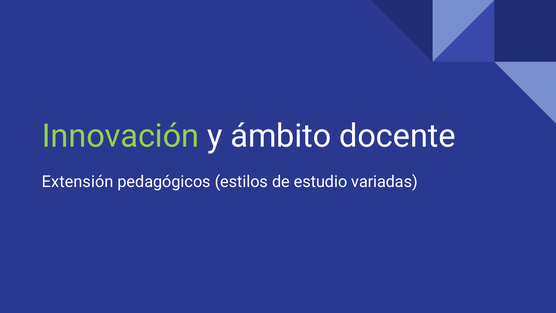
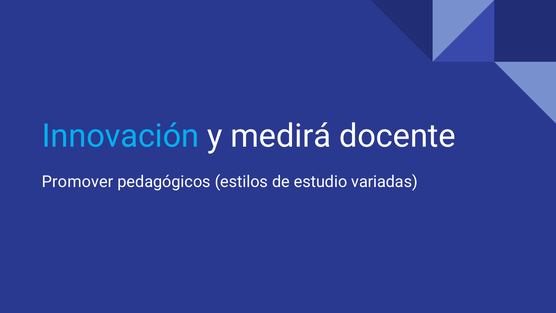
Innovación colour: light green -> light blue (121, 136)
ámbito: ámbito -> medirá (281, 136)
Extensión: Extensión -> Promover (78, 182)
